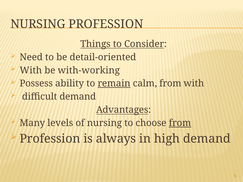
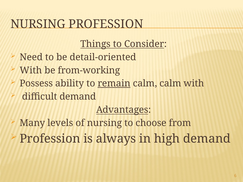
with-working: with-working -> from-working (89, 70)
calm from: from -> calm (170, 84)
from underline: present -> none (180, 123)
